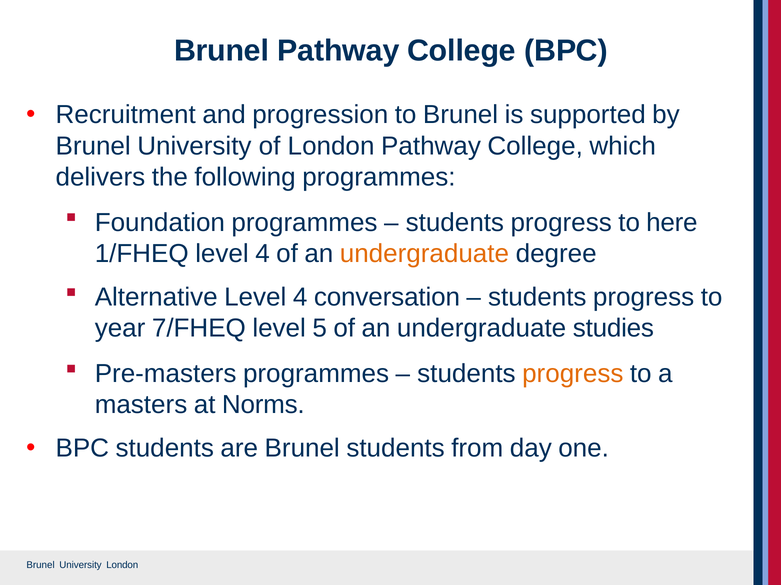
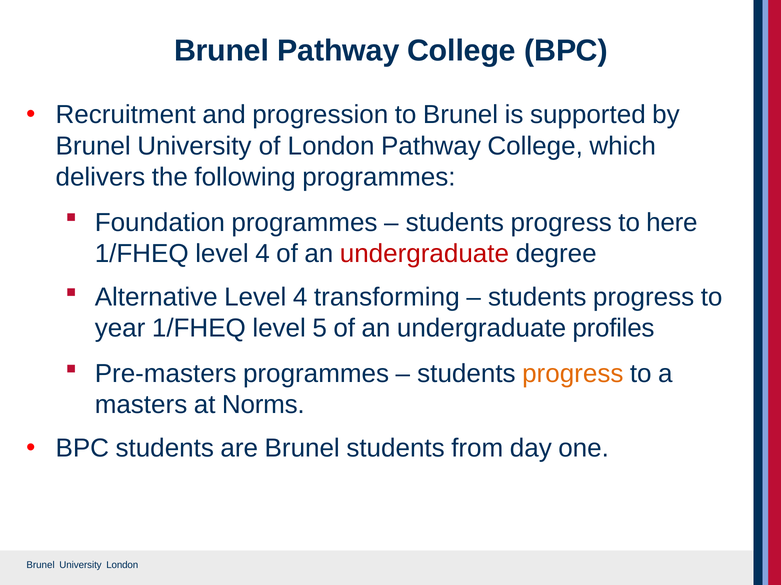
undergraduate colour: orange -> red (424, 254)
conversation: conversation -> transforming (387, 298)
year 7/FHEQ: 7/FHEQ -> 1/FHEQ (199, 329)
studies: studies -> profiles (613, 329)
